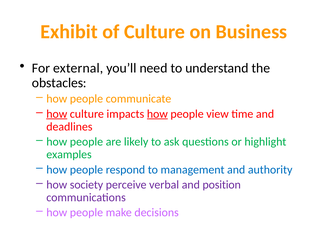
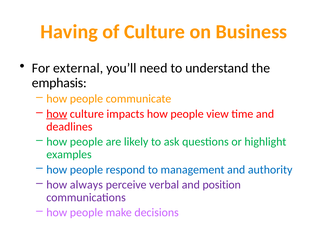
Exhibit: Exhibit -> Having (69, 32)
obstacles: obstacles -> emphasis (59, 83)
how underline: present -> none (157, 114)
society: society -> always (86, 185)
